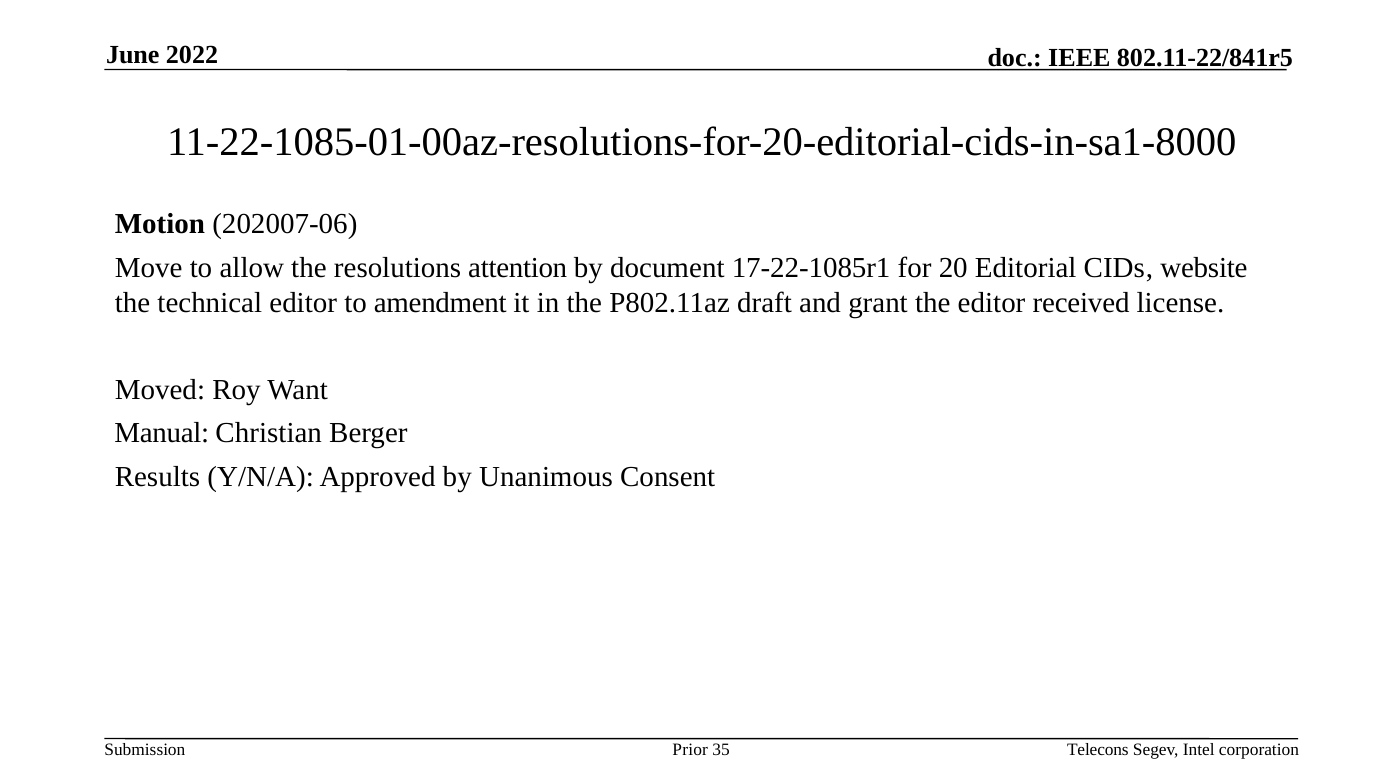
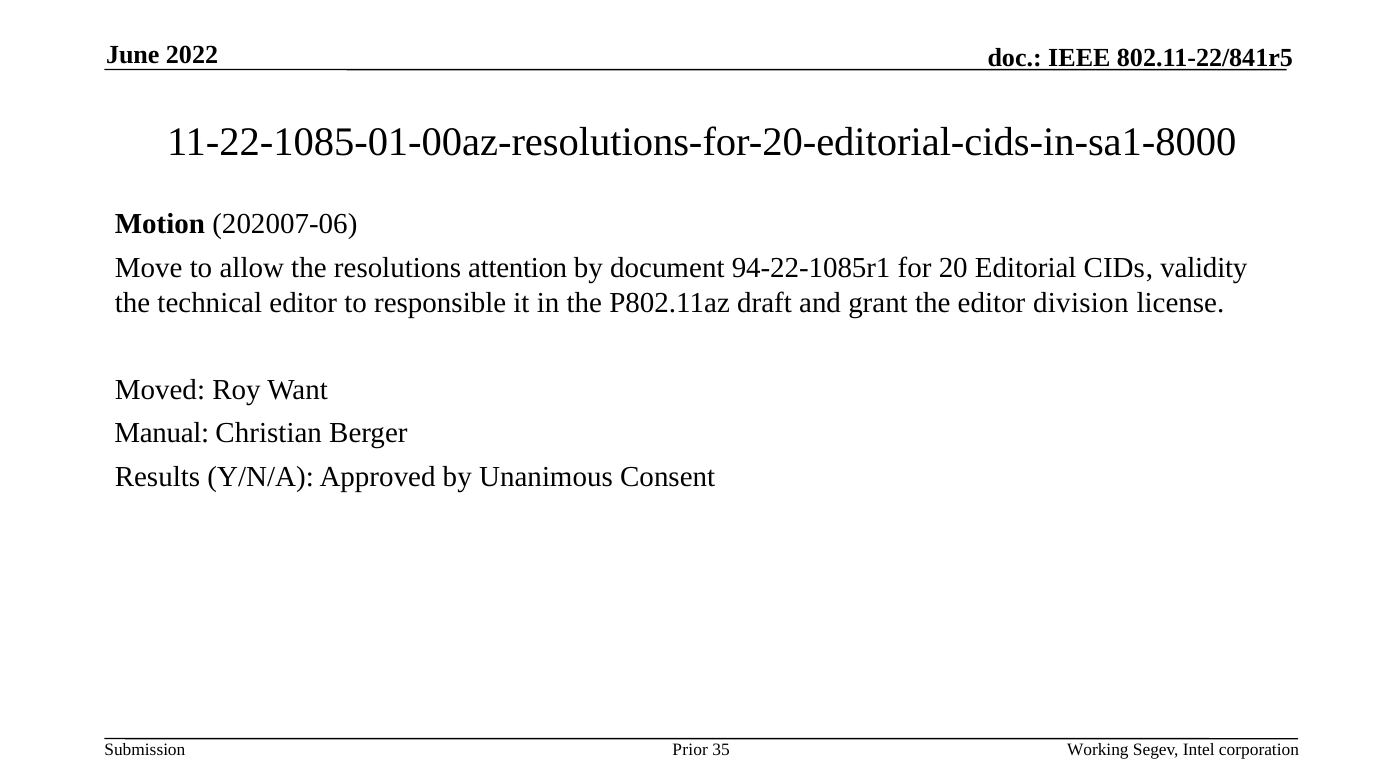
17-22-1085r1: 17-22-1085r1 -> 94-22-1085r1 (811, 268)
website: website -> validity (1204, 268)
amendment: amendment -> responsible (440, 303)
received: received -> division (1081, 303)
Telecons: Telecons -> Working (1098, 750)
